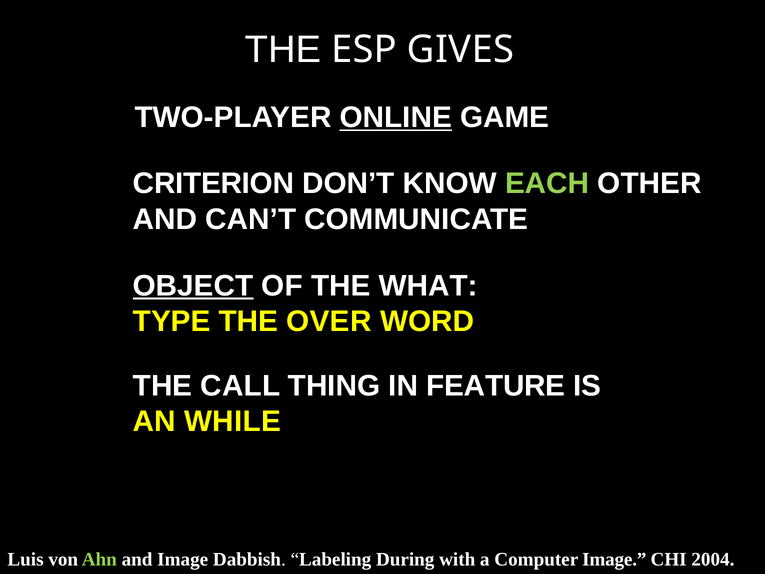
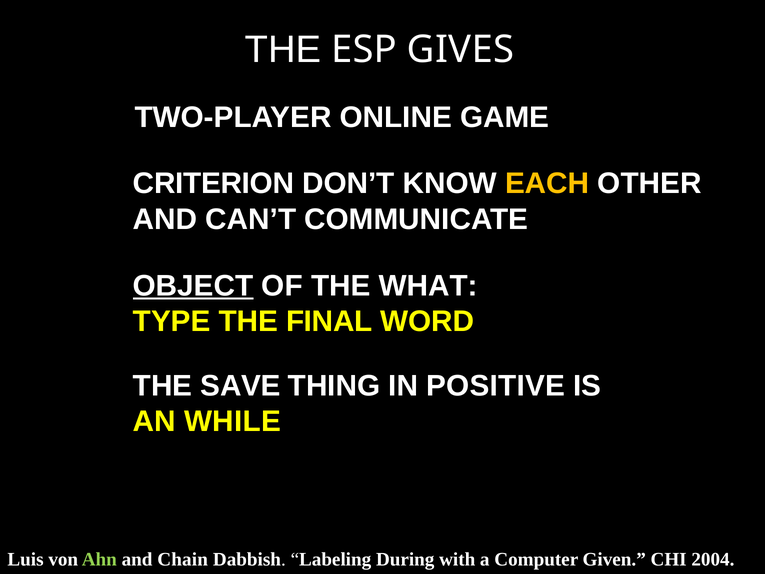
ONLINE underline: present -> none (396, 117)
EACH colour: light green -> yellow (547, 183)
OVER: OVER -> FINAL (329, 321)
CALL: CALL -> SAVE (241, 386)
FEATURE: FEATURE -> POSITIVE (496, 386)
and Image: Image -> Chain (183, 559)
Computer Image: Image -> Given (614, 559)
